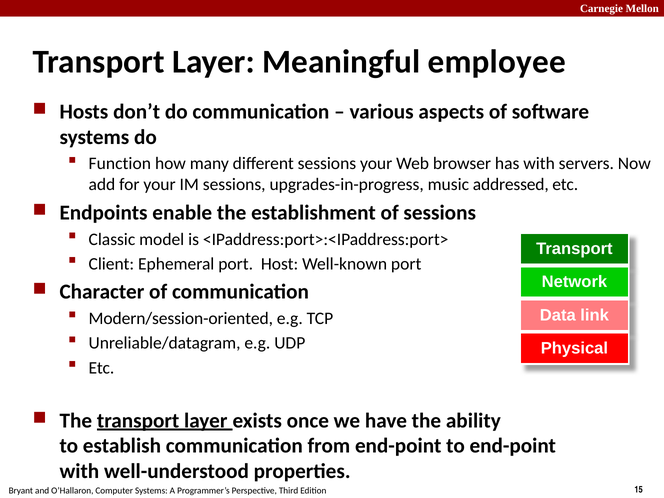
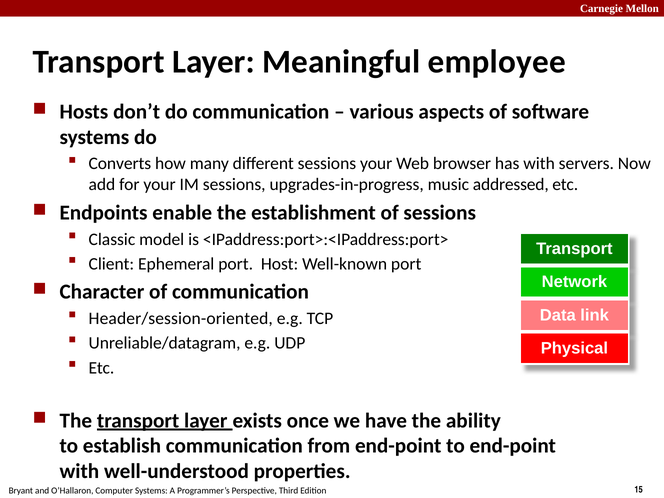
Function: Function -> Converts (120, 164)
Modern/session-oriented: Modern/session-oriented -> Header/session-oriented (181, 319)
